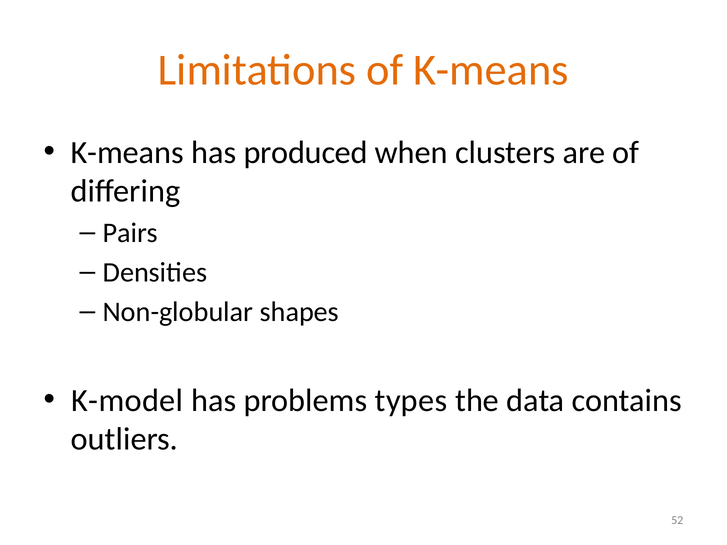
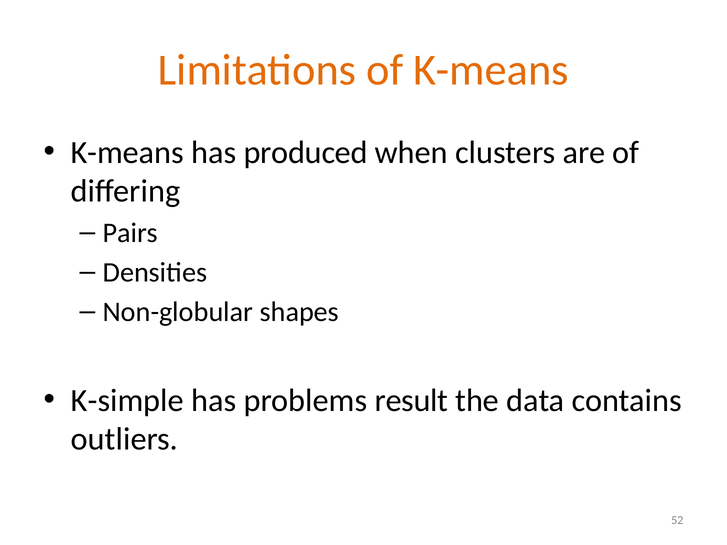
K-model: K-model -> K-simple (127, 401)
types: types -> result (411, 401)
